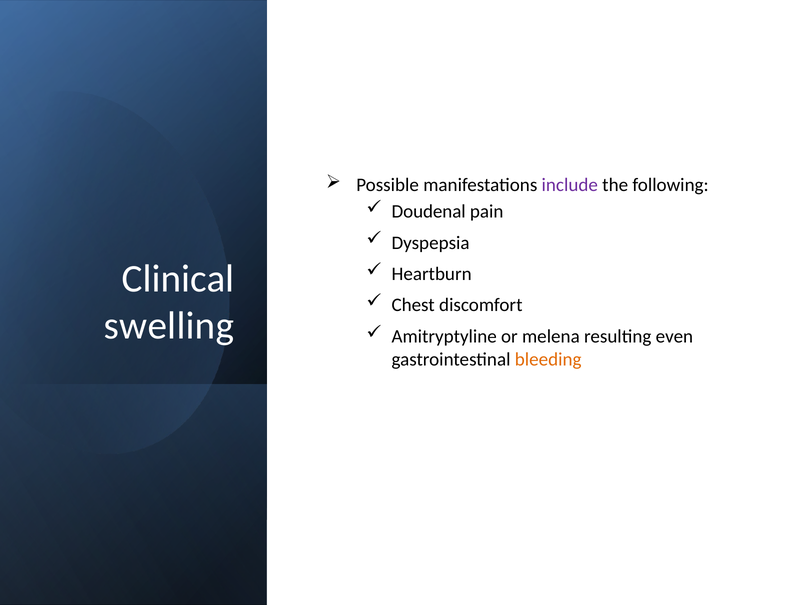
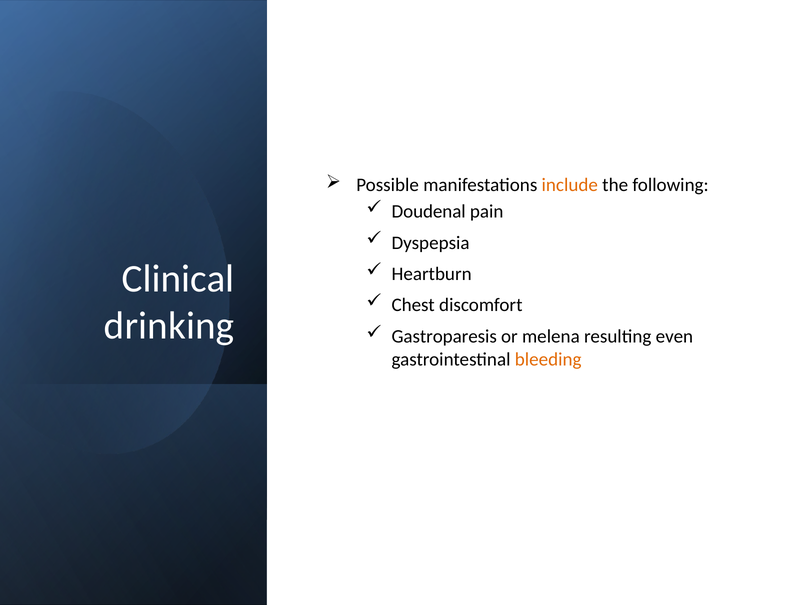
include colour: purple -> orange (570, 185)
swelling: swelling -> drinking (169, 325)
Amitryptyline: Amitryptyline -> Gastroparesis (444, 336)
